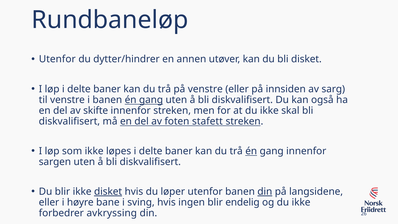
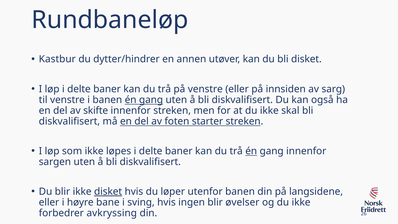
Utenfor: Utenfor -> Kastbur (57, 59)
stafett: stafett -> starter (207, 121)
din underline: present -> none (265, 191)
endelig: endelig -> øvelser (242, 202)
